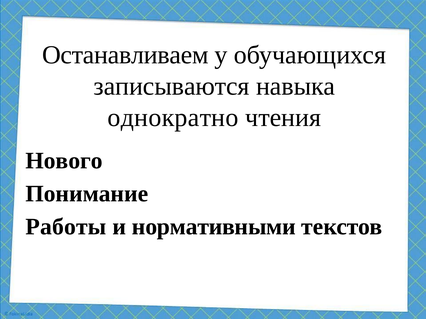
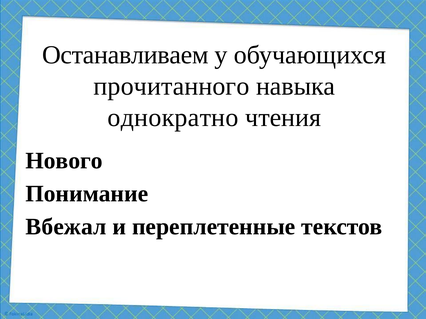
записываются: записываются -> прочитанного (171, 86)
Работы: Работы -> Вбежал (66, 227)
нормативными: нормативными -> переплетенные (214, 227)
